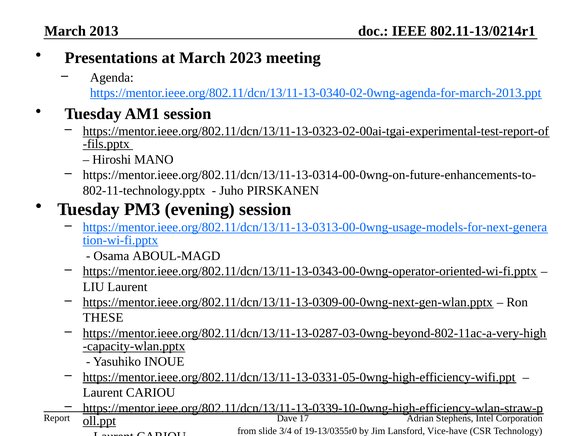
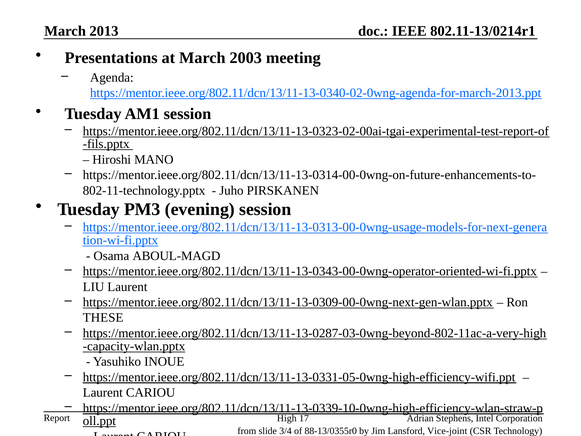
2023: 2023 -> 2003 (246, 58)
Dave: Dave -> High (287, 418)
19-13/0355r0: 19-13/0355r0 -> 88-13/0355r0 (331, 431)
Vice-have: Vice-have -> Vice-joint (447, 431)
